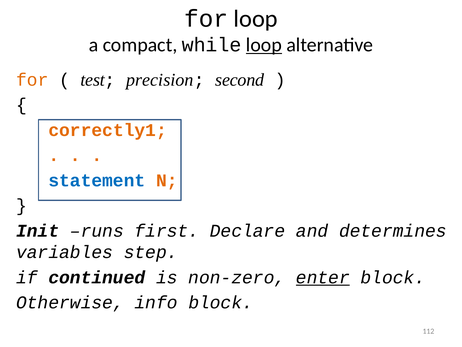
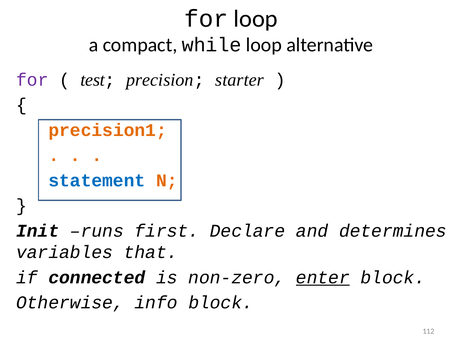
loop underline: present -> none (264, 45)
for colour: orange -> purple (32, 80)
second: second -> starter (240, 80)
correctly1: correctly1 -> precision1 (108, 130)
step: step -> that (151, 252)
continued: continued -> connected (97, 277)
